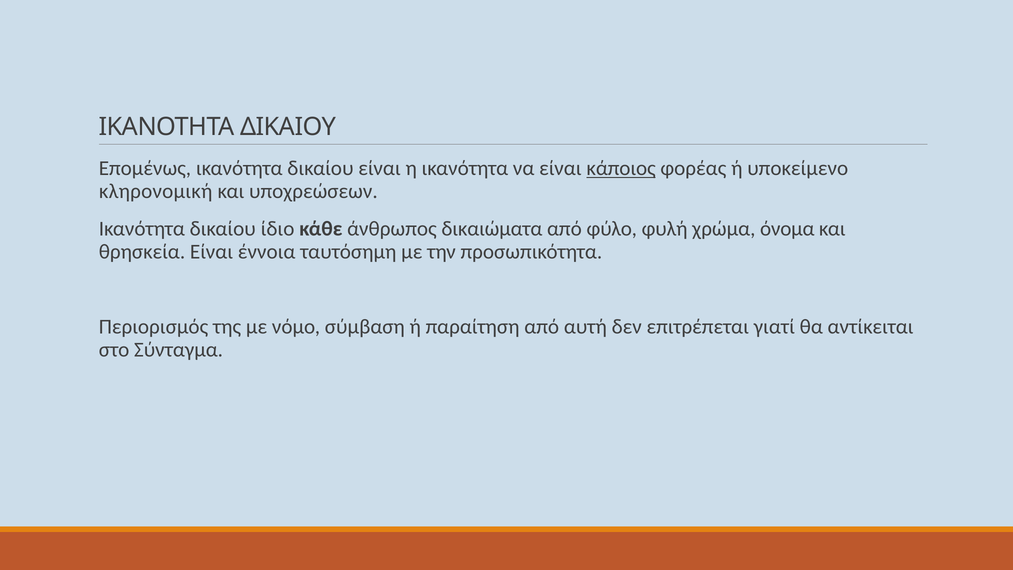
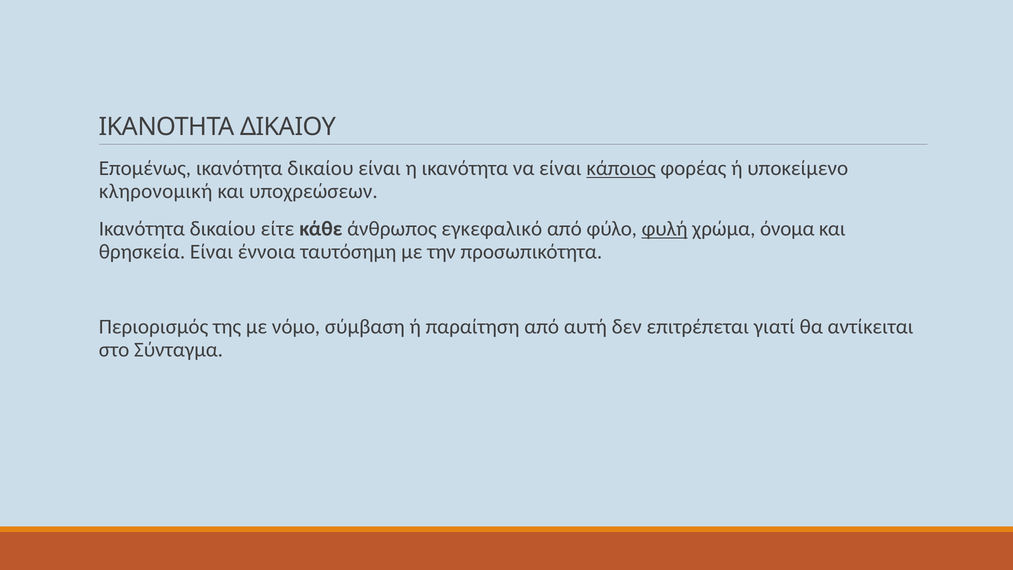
ίδιο: ίδιο -> είτε (277, 229)
δικαιώματα: δικαιώματα -> εγκεφαλικό (492, 229)
φυλή underline: none -> present (665, 229)
